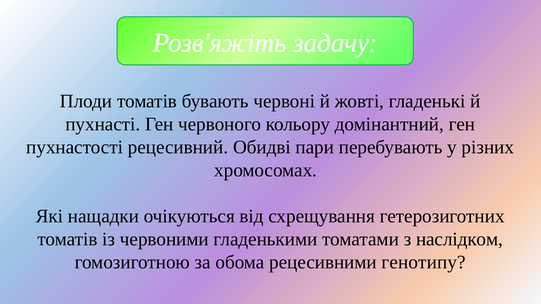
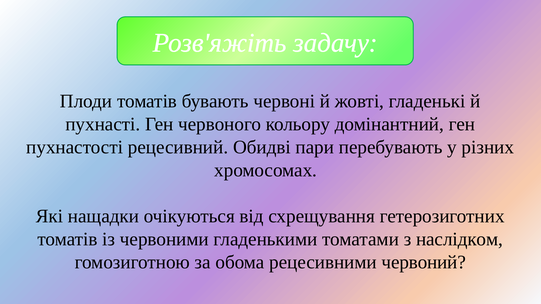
генотипу: генотипу -> червоний (424, 262)
